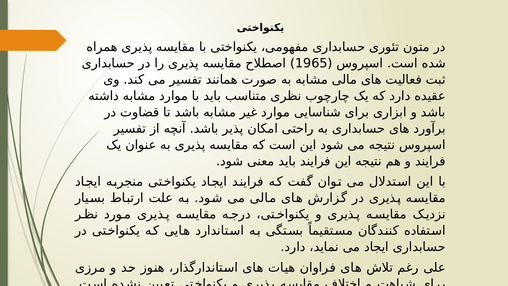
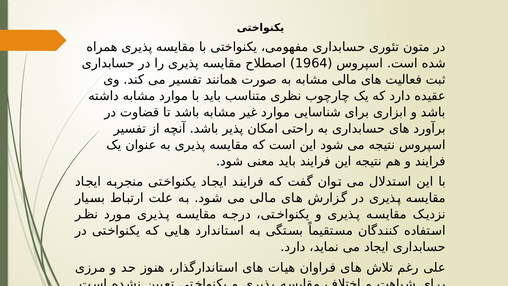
1965: 1965 -> 1964 (311, 63)
